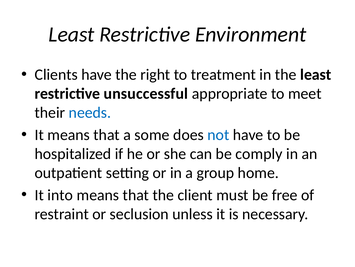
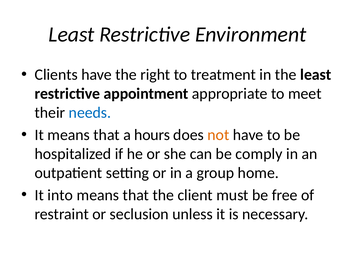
unsuccessful: unsuccessful -> appointment (146, 93)
some: some -> hours (152, 135)
not colour: blue -> orange (218, 135)
